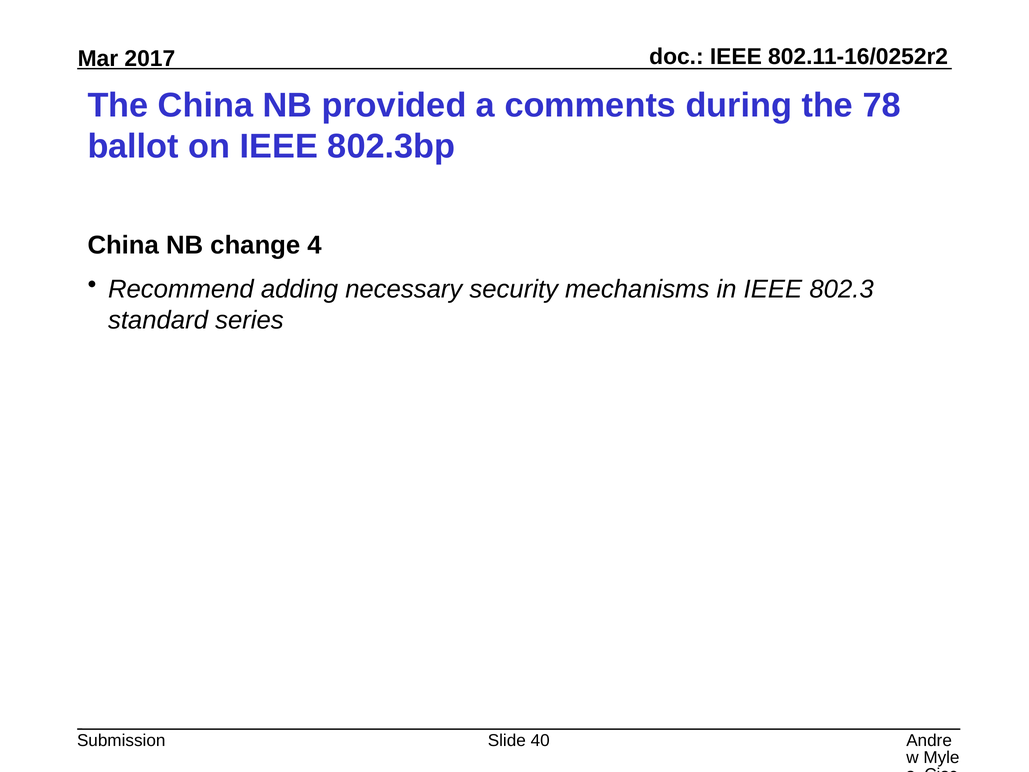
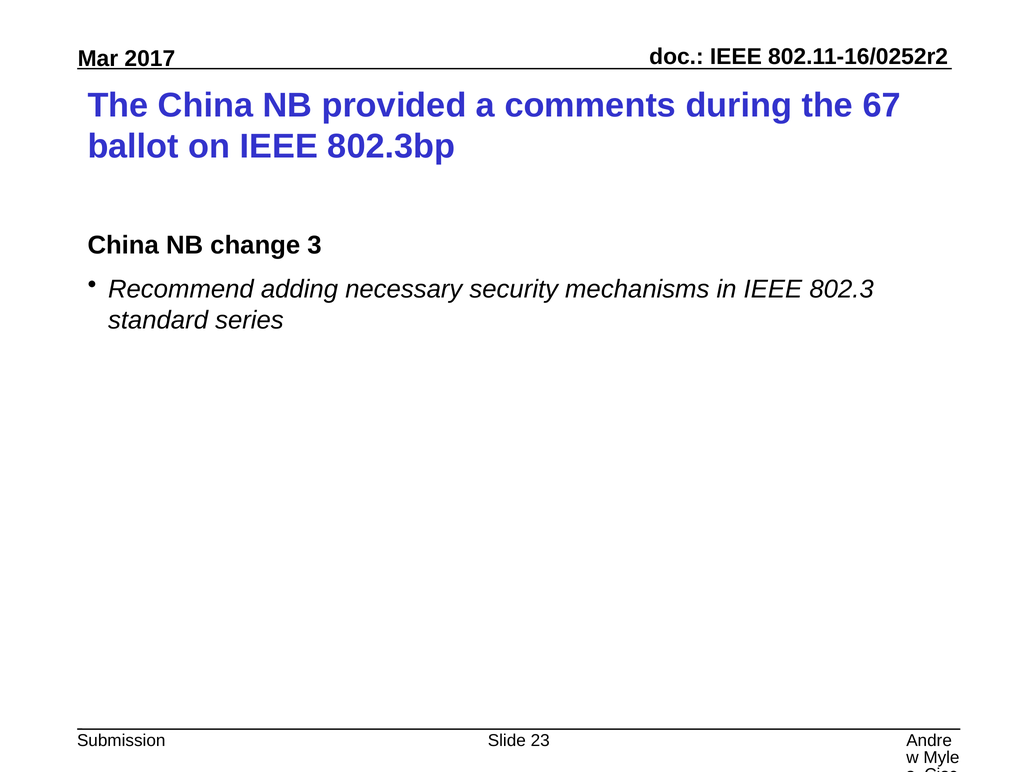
78: 78 -> 67 (882, 105)
4: 4 -> 3 (315, 245)
40: 40 -> 23 (540, 740)
